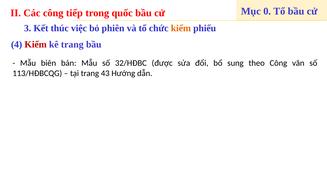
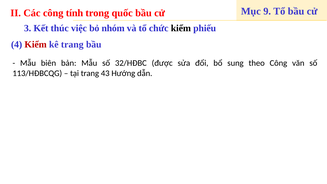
tiếp: tiếp -> tính (74, 13)
0: 0 -> 9 (267, 11)
phiên: phiên -> nhóm (113, 28)
kiểm colour: orange -> black (181, 28)
